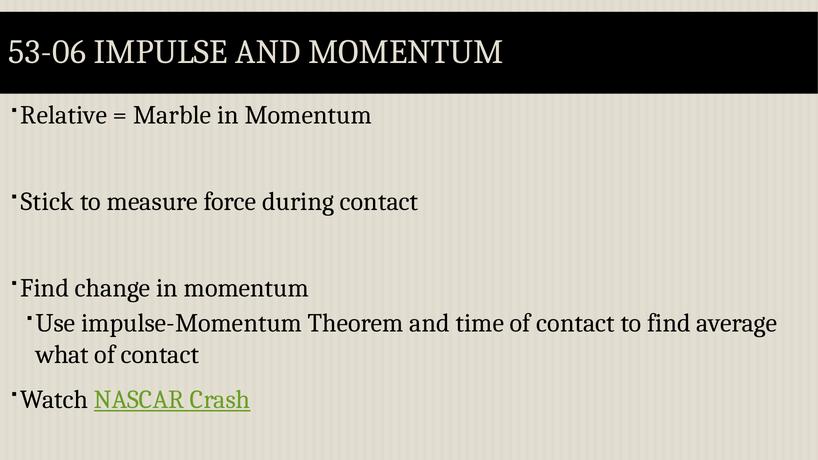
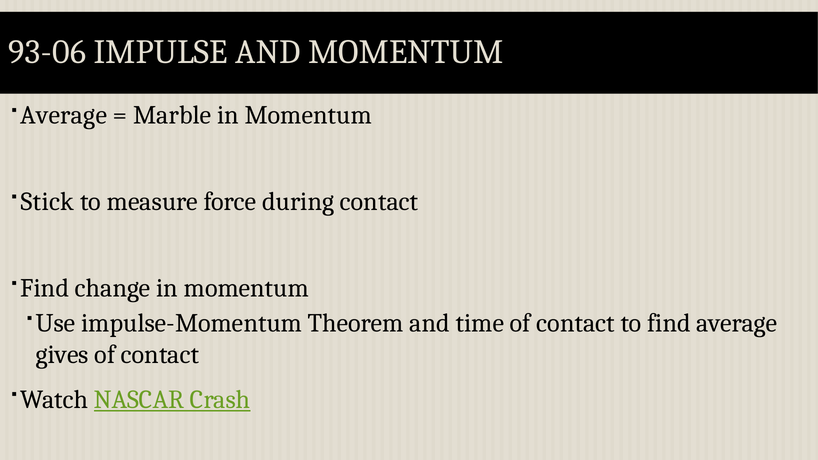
53-06: 53-06 -> 93-06 (47, 52)
Relative: Relative -> Average (64, 115)
what: what -> gives (62, 355)
